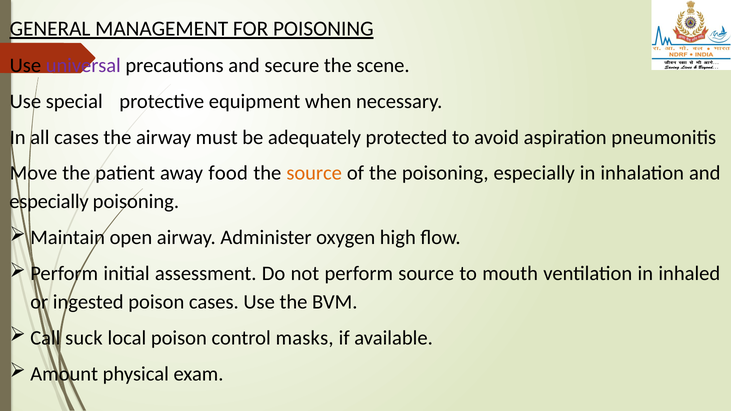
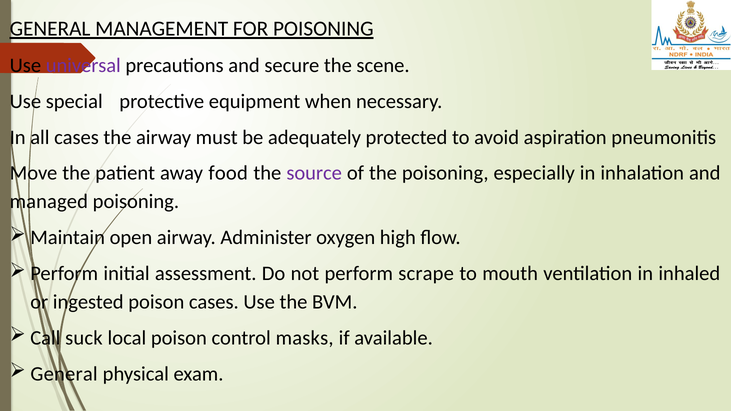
source colour: orange -> purple (314, 173)
especially: especially -> managed (49, 202)
perform source: source -> scrape (426, 274)
Amount: Amount -> General (64, 374)
